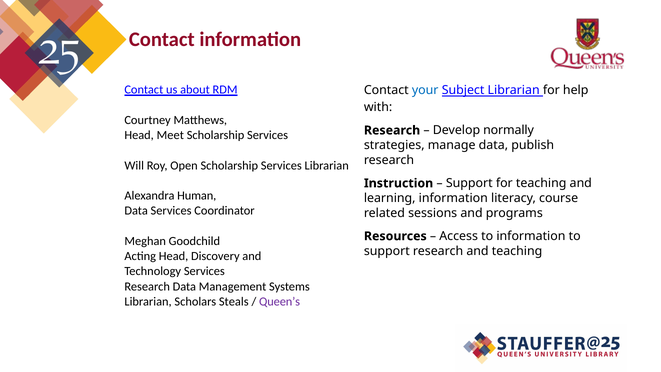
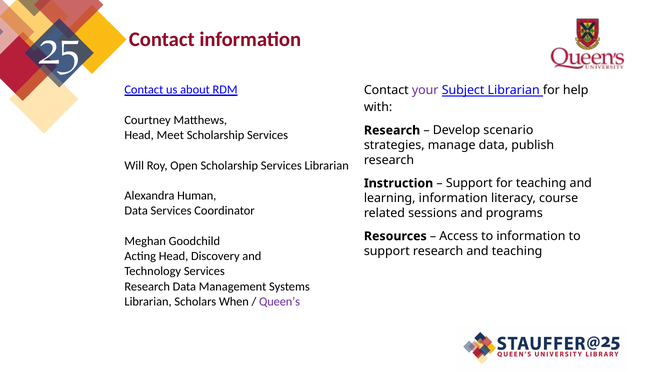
your colour: blue -> purple (425, 90)
normally: normally -> scenario (508, 130)
Steals: Steals -> When (234, 302)
